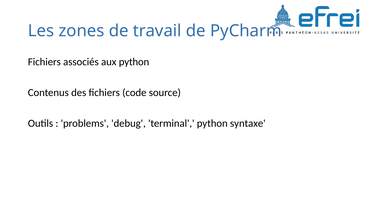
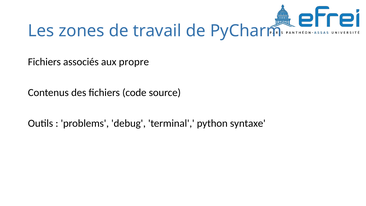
aux python: python -> propre (134, 62)
